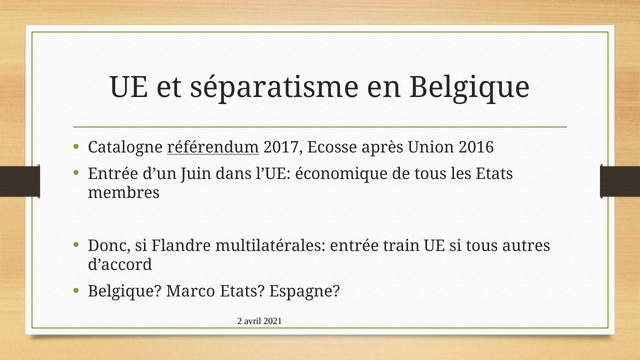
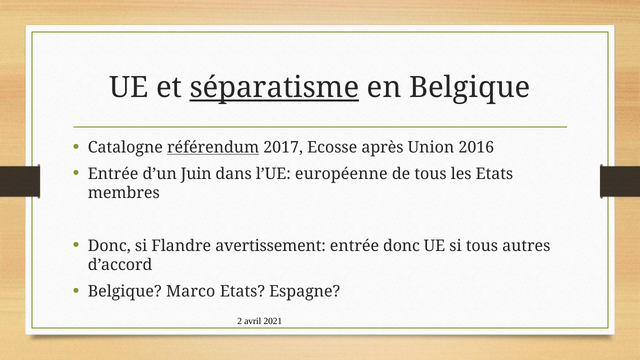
séparatisme underline: none -> present (274, 88)
économique: économique -> européenne (341, 174)
multilatérales: multilatérales -> avertissement (271, 246)
entrée train: train -> donc (402, 246)
